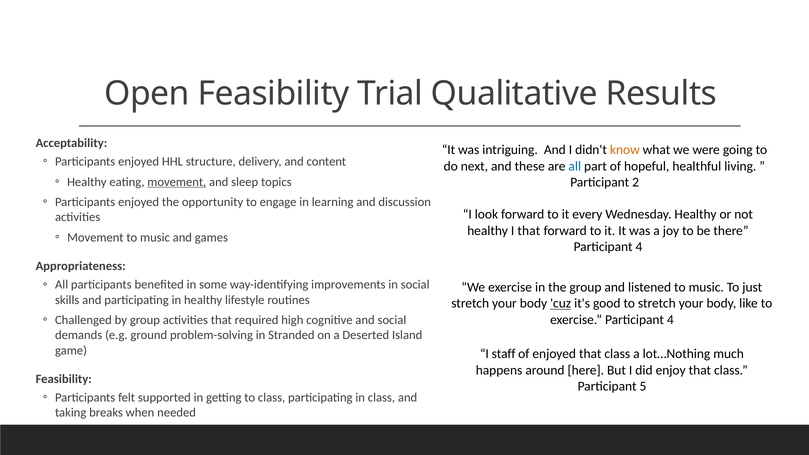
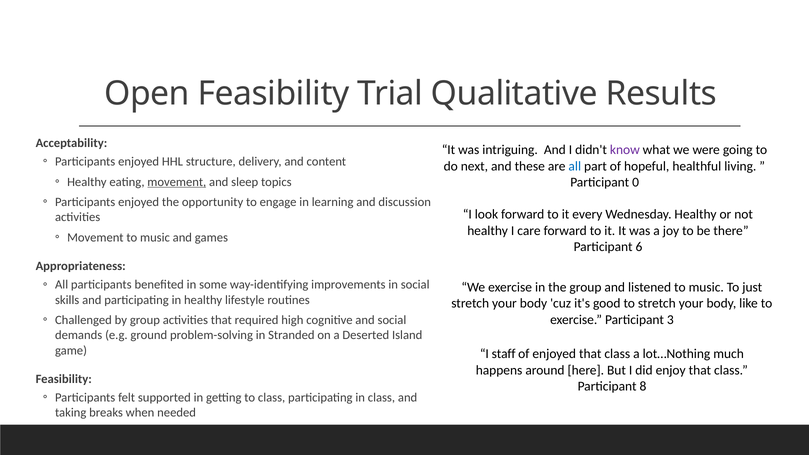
know colour: orange -> purple (625, 150)
2: 2 -> 0 (636, 182)
I that: that -> care (529, 231)
4: 4 -> 6 (639, 247)
cuz underline: present -> none (561, 304)
exercise Participant 4: 4 -> 3 (670, 320)
5: 5 -> 8 (643, 386)
